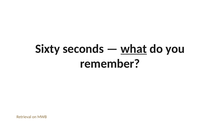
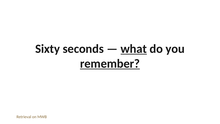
remember underline: none -> present (110, 64)
